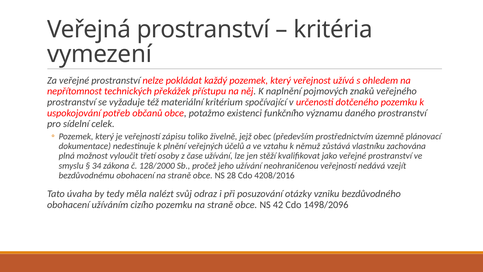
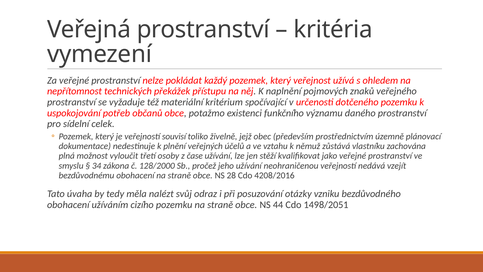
zápisu: zápisu -> souvisí (174, 136)
42: 42 -> 44 (278, 205)
1498/2096: 1498/2096 -> 1498/2051 (326, 205)
